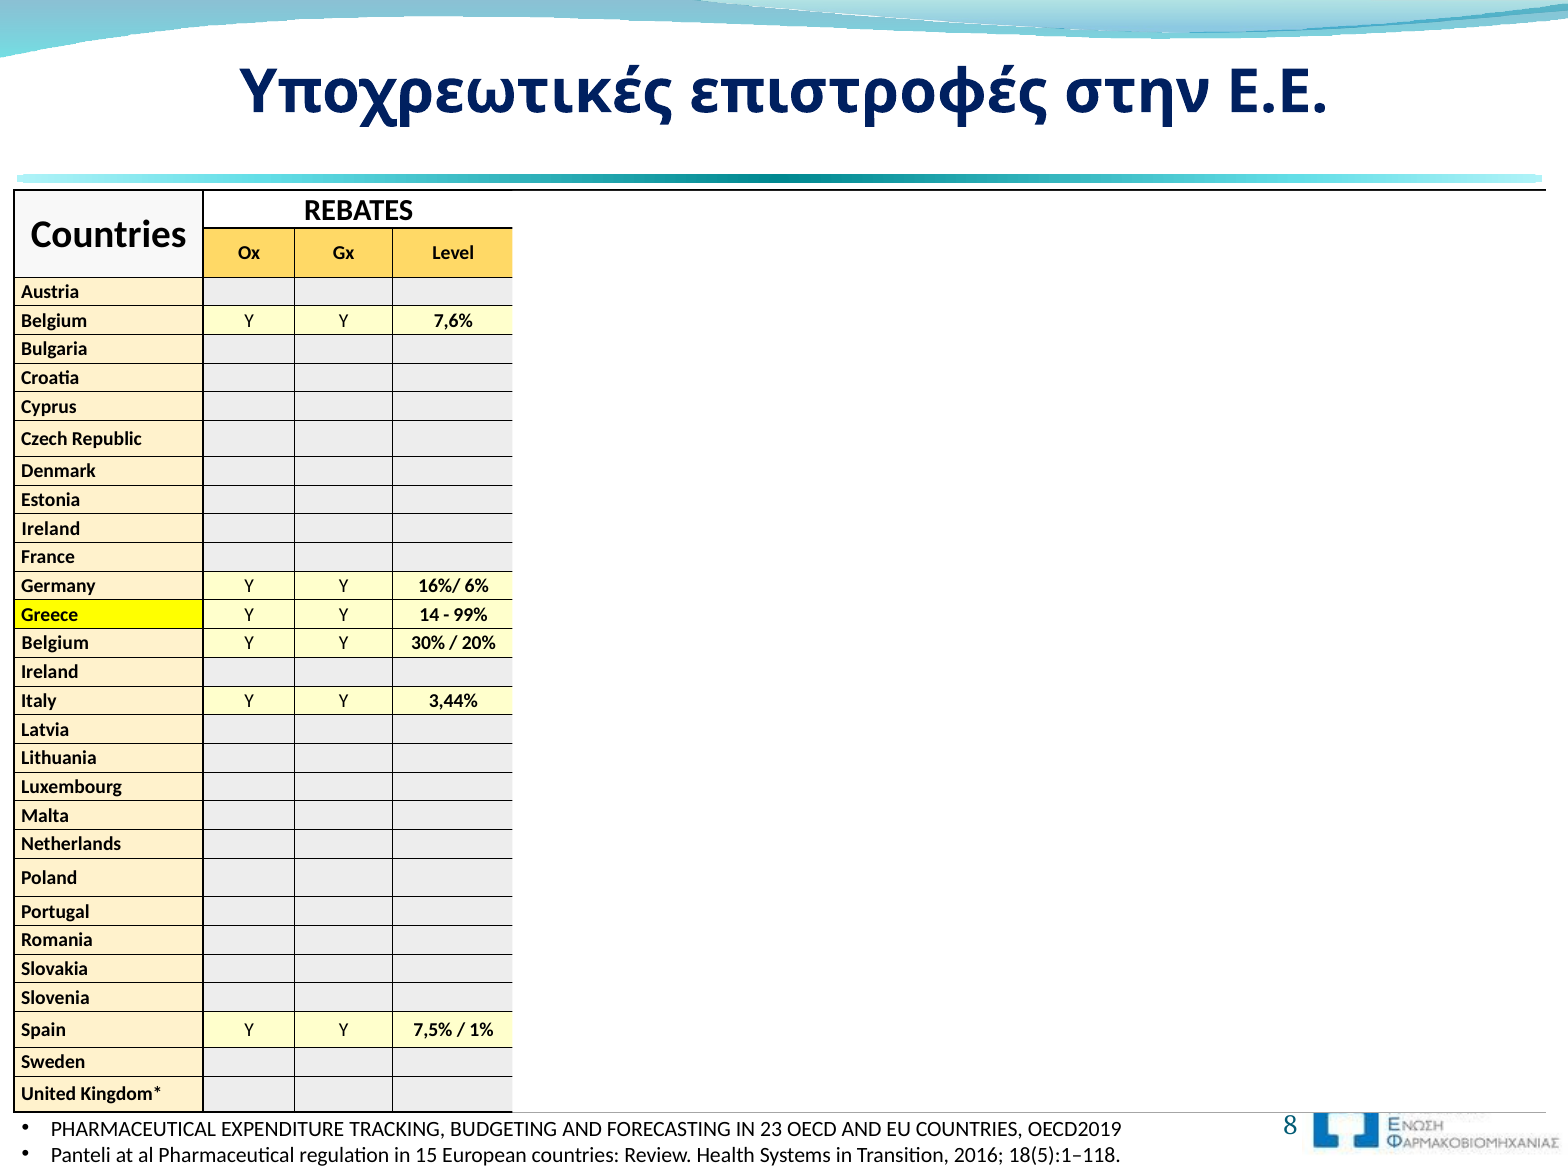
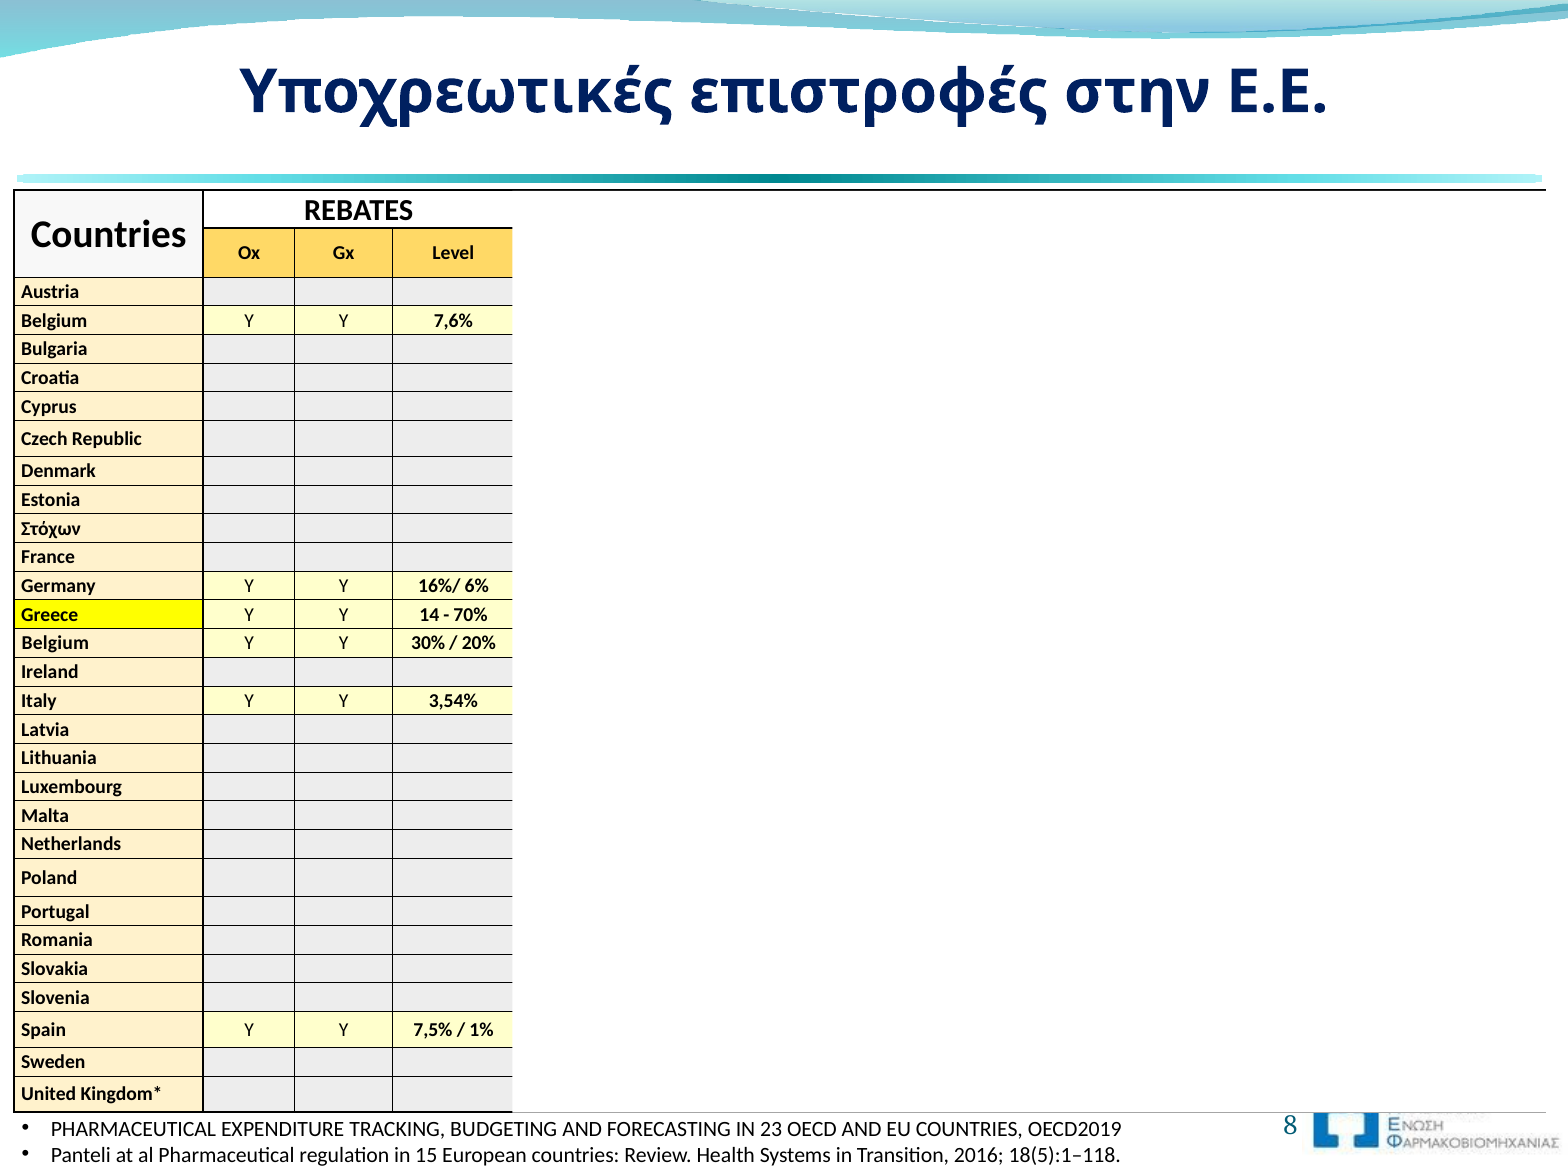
Ireland: Ireland -> Στόχων (51, 529)
99%: 99% -> 70% (471, 615)
3,44%: 3,44% -> 3,54% (453, 701)
